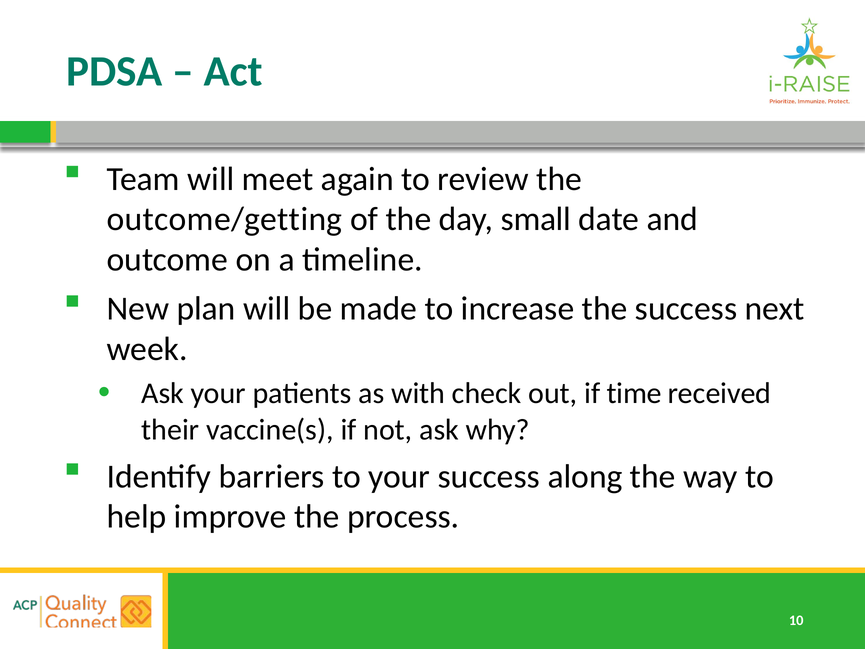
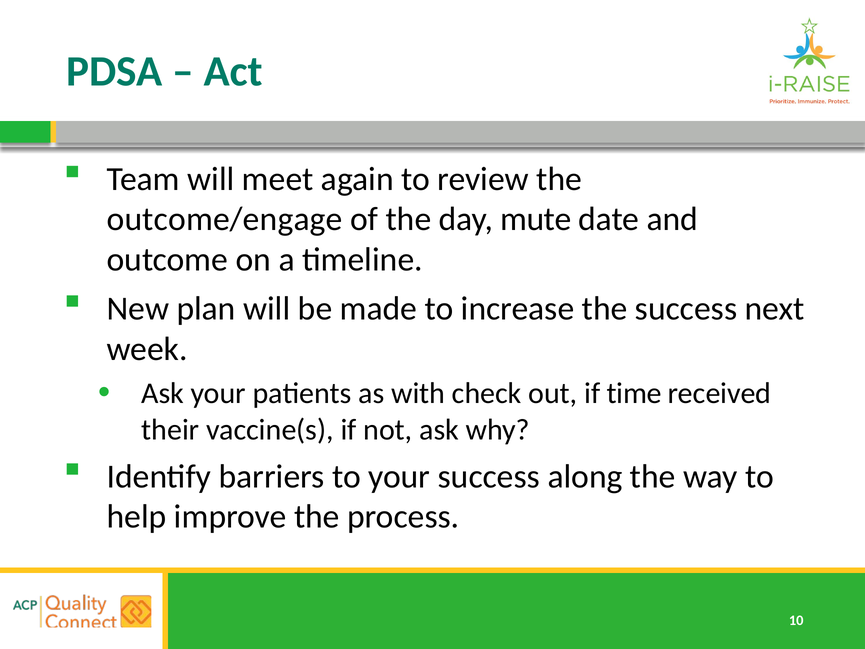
outcome/getting: outcome/getting -> outcome/engage (225, 219)
small: small -> mute (536, 219)
